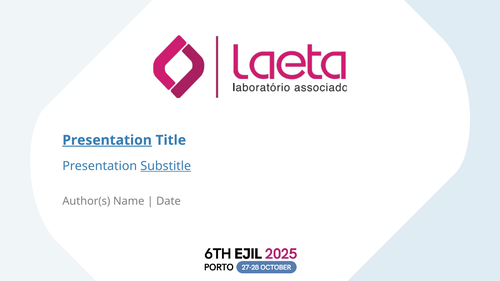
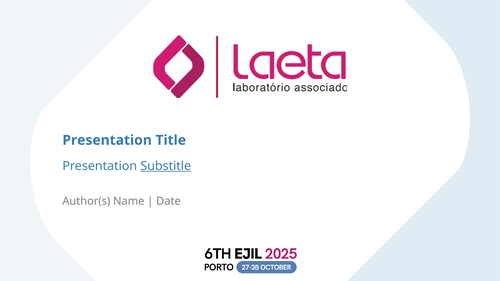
Presentation underline: present -> none (107, 140)
